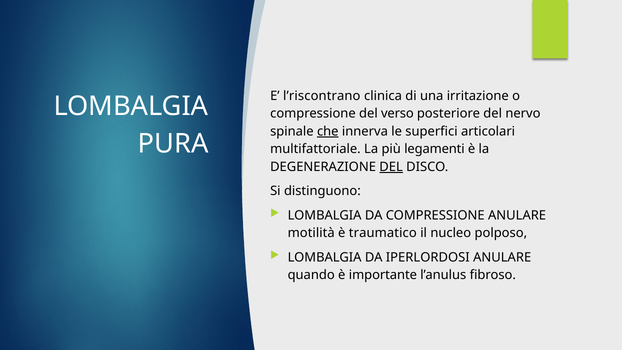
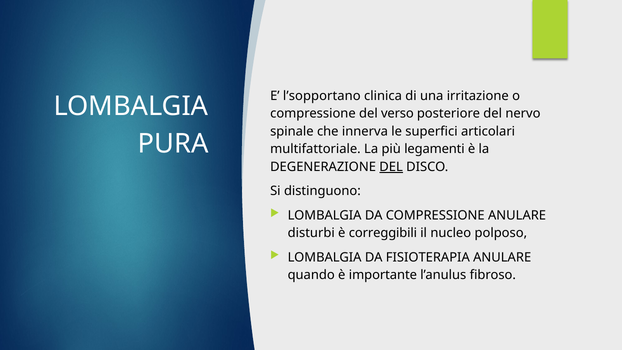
l’riscontrano: l’riscontrano -> l’sopportano (322, 96)
che underline: present -> none (328, 131)
motilità: motilità -> disturbi (311, 233)
traumatico: traumatico -> correggibili (383, 233)
IPERLORDOSI: IPERLORDOSI -> FISIOTERAPIA (428, 257)
